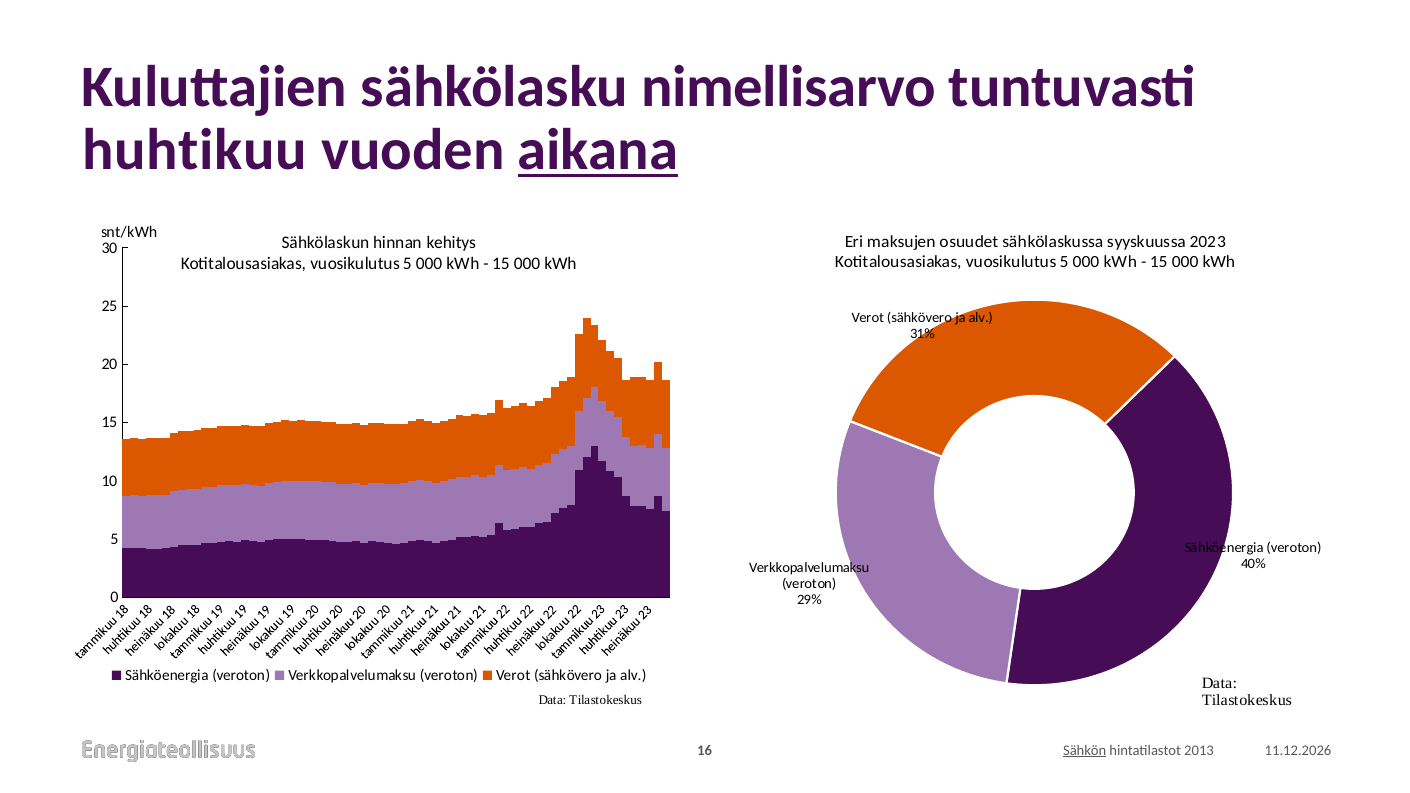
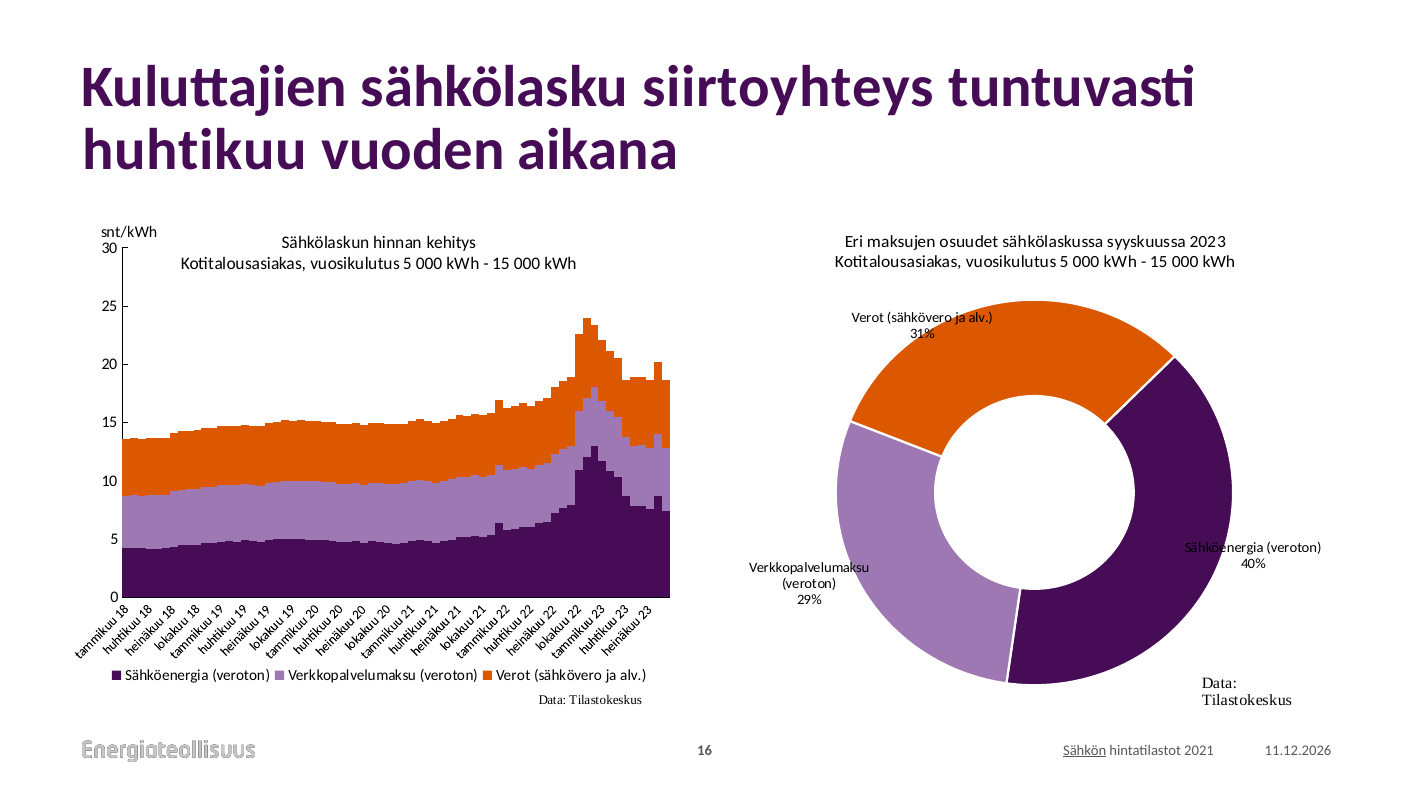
nimellisarvo: nimellisarvo -> siirtoyhteys (788, 87)
aikana underline: present -> none (598, 150)
2013: 2013 -> 2021 (1199, 750)
